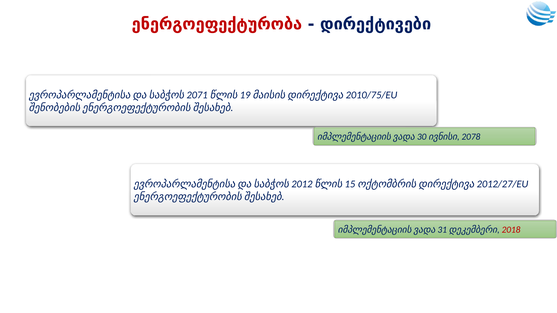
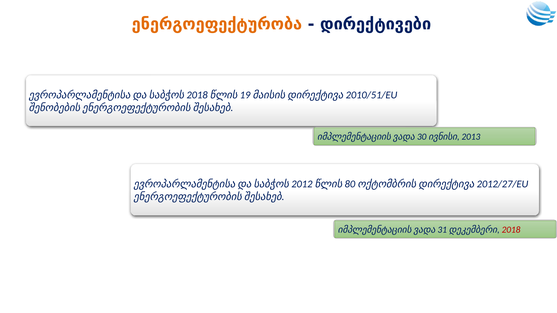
ენერგოეფექტურობა colour: red -> orange (217, 24)
2071: 2071 -> 2018 (197, 95)
2010/75/EU: 2010/75/EU -> 2010/51/EU (372, 95)
2078: 2078 -> 2013 (471, 137)
15: 15 -> 80 (350, 184)
